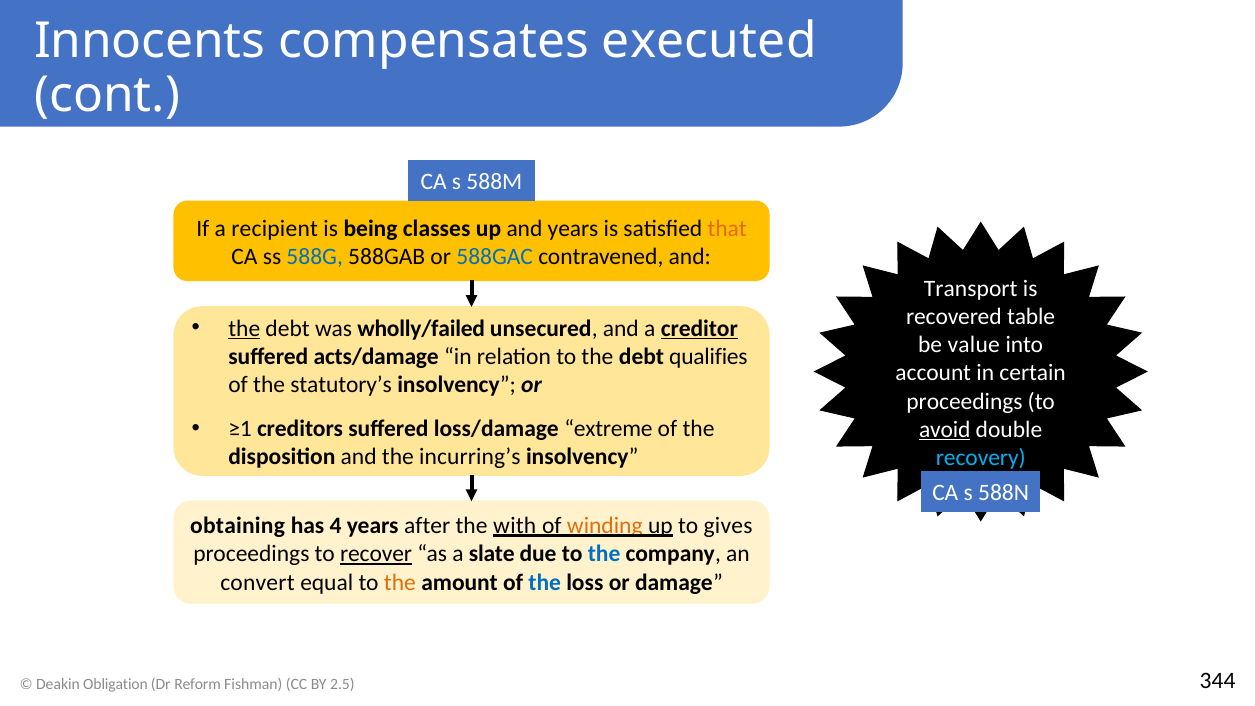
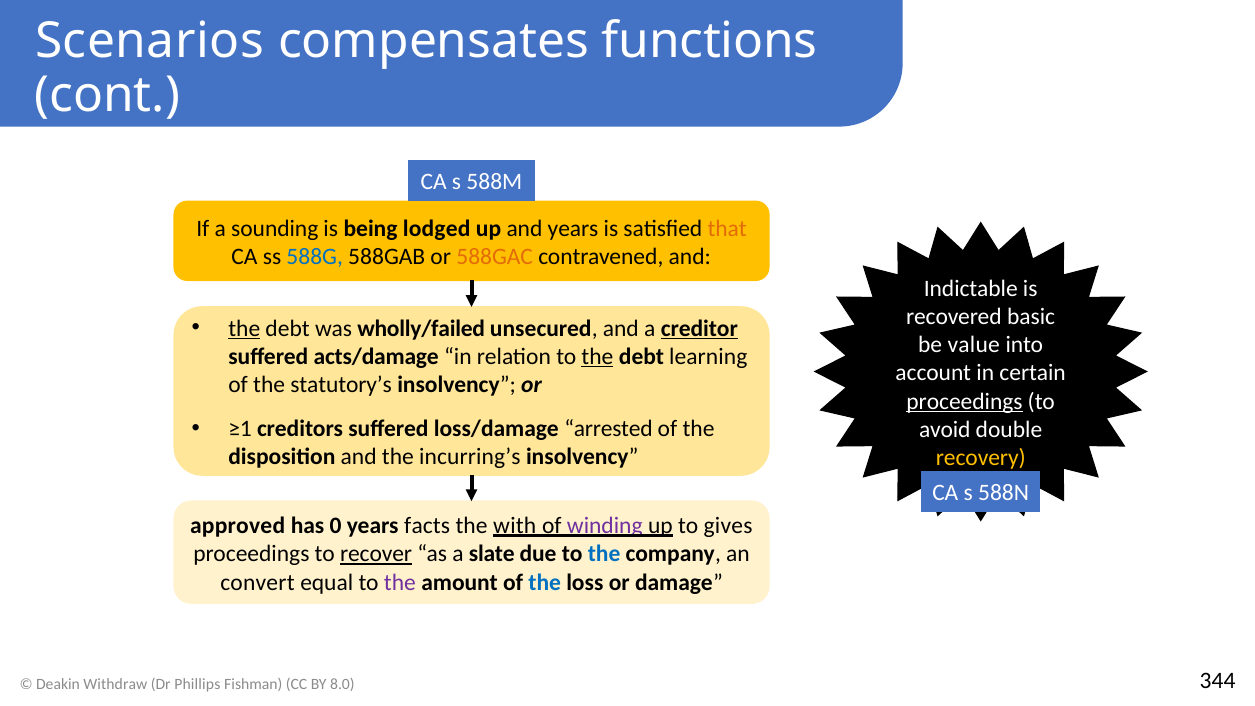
Innocents: Innocents -> Scenarios (149, 41)
executed: executed -> functions (710, 41)
recipient: recipient -> sounding (275, 228)
classes: classes -> lodged (437, 228)
588GAC colour: blue -> orange (495, 257)
Transport: Transport -> Indictable (971, 288)
table: table -> basic (1031, 317)
the underline: none -> present (597, 356)
qualifies: qualifies -> learning (708, 356)
proceedings underline: none -> present (964, 401)
extreme: extreme -> arrested (608, 429)
avoid underline: present -> none (945, 430)
recovery colour: light blue -> yellow (981, 458)
obtaining: obtaining -> approved (238, 525)
4: 4 -> 0 (336, 525)
after: after -> facts (427, 525)
winding colour: orange -> purple (605, 525)
the colour: orange -> purple (400, 582)
Obligation: Obligation -> Withdraw (115, 685)
Reform: Reform -> Phillips (197, 685)
2.5: 2.5 -> 8.0 (342, 685)
